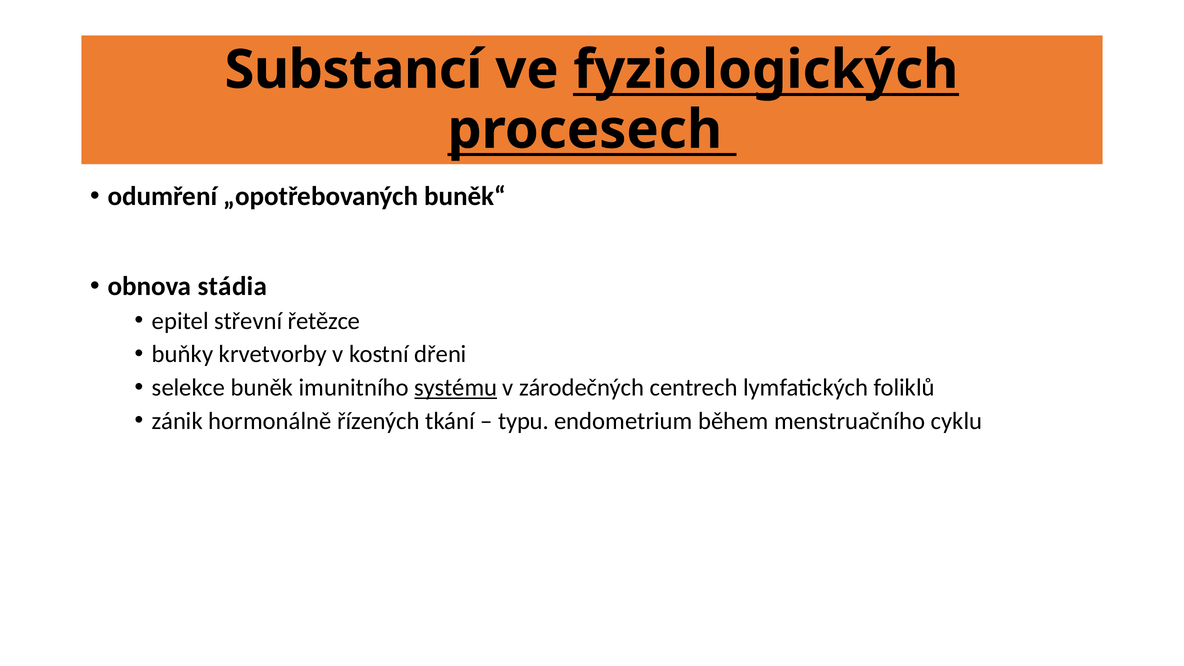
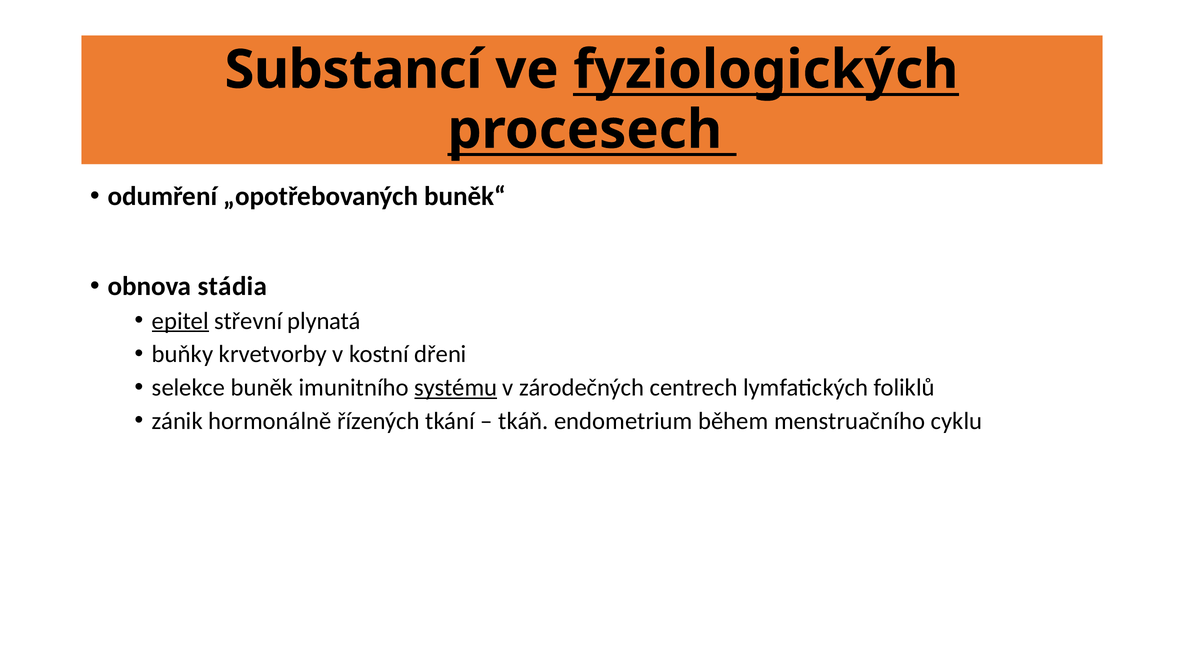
epitel underline: none -> present (180, 321)
řetězce: řetězce -> plynatá (324, 321)
typu: typu -> tkáň (523, 421)
